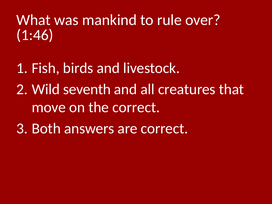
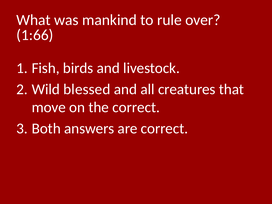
1:46: 1:46 -> 1:66 (35, 35)
seventh: seventh -> blessed (87, 89)
